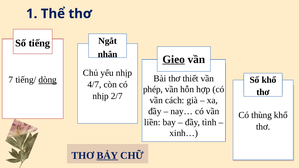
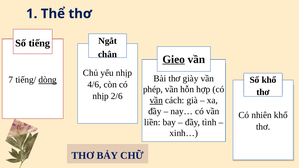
nhân: nhân -> chân (108, 54)
thiết: thiết -> giày (191, 79)
4/7: 4/7 -> 4/6 (94, 85)
2/7: 2/7 -> 2/6 (117, 96)
vần underline: none -> present (156, 100)
thùng: thùng -> nhiên (262, 115)
BẢY underline: present -> none (107, 156)
